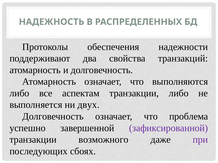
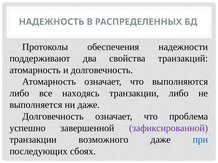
аспектам: аспектам -> находясь (81, 93)
ни двух: двух -> даже (89, 105)
при colour: purple -> blue (200, 140)
